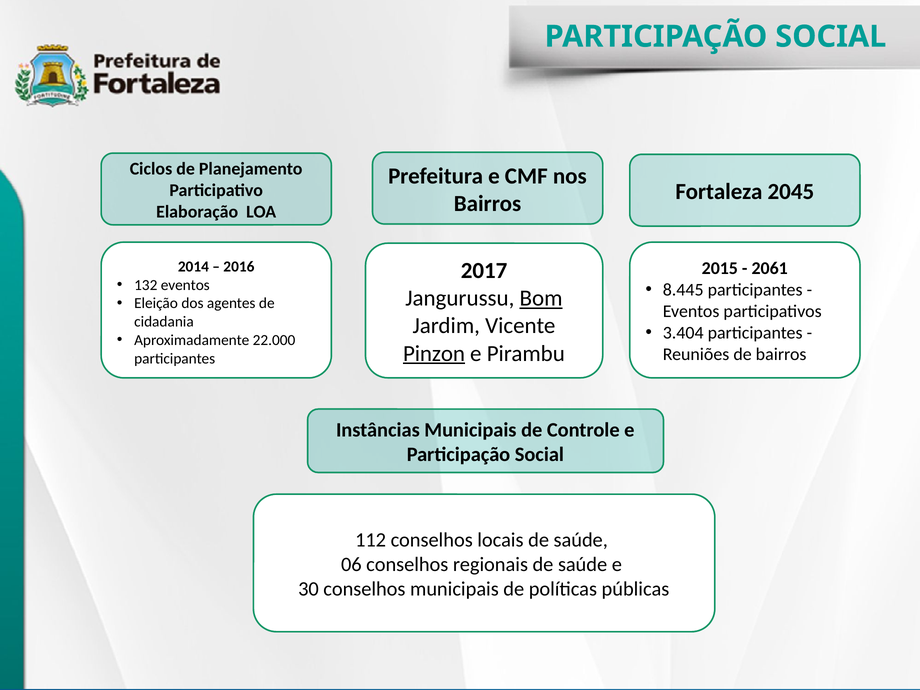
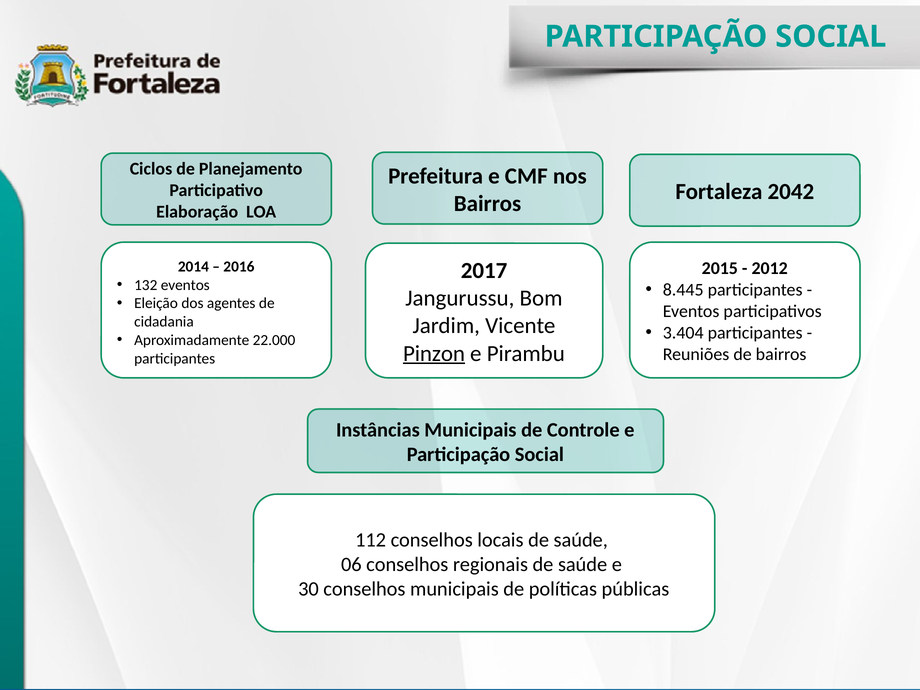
2045: 2045 -> 2042 (791, 192)
2061: 2061 -> 2012 (770, 268)
Bom underline: present -> none (541, 298)
